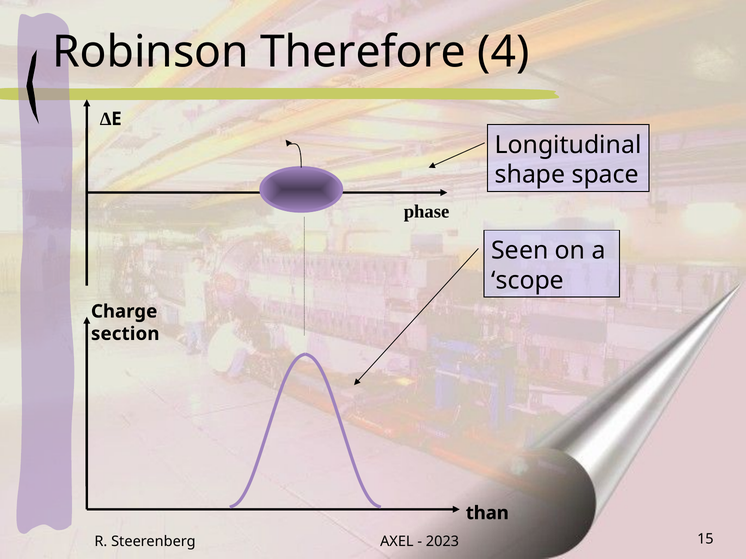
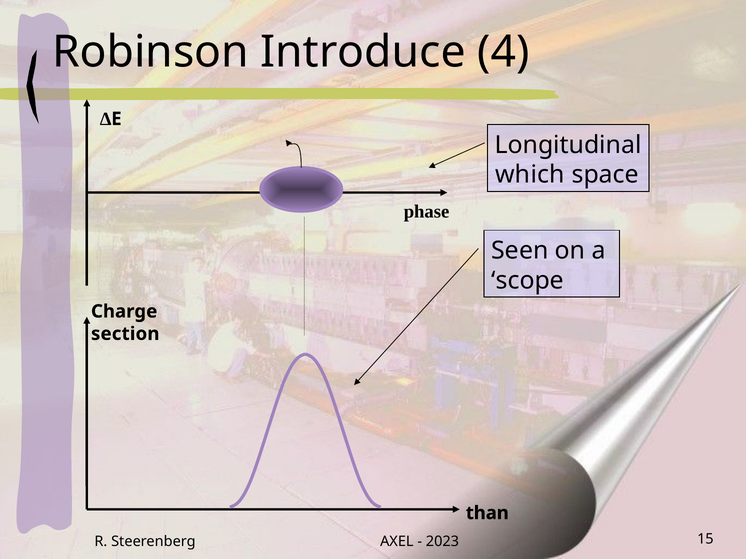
Therefore: Therefore -> Introduce (363, 52)
shape: shape -> which (530, 175)
